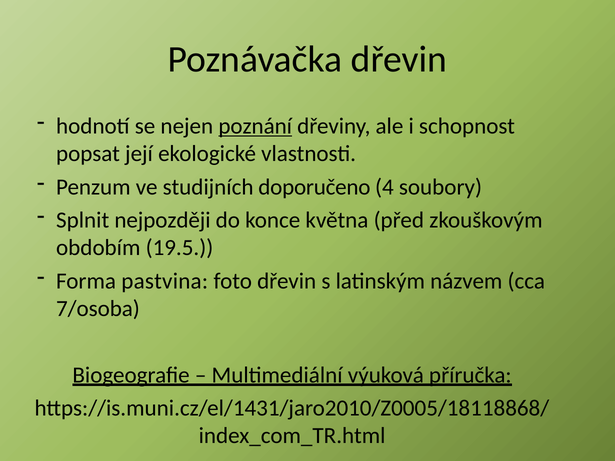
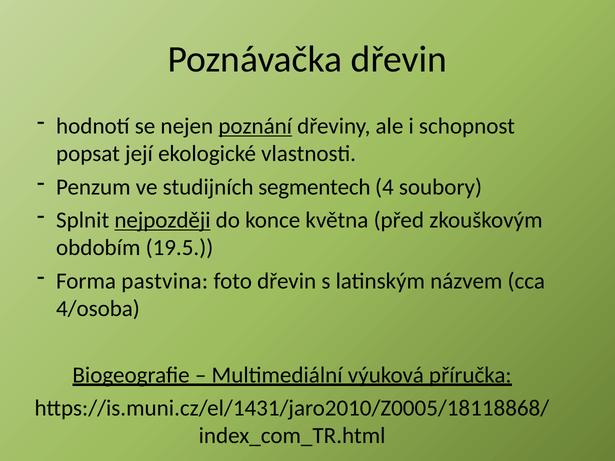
doporučeno: doporučeno -> segmentech (314, 187)
nejpozději underline: none -> present (163, 220)
7/osoba: 7/osoba -> 4/osoba (98, 309)
